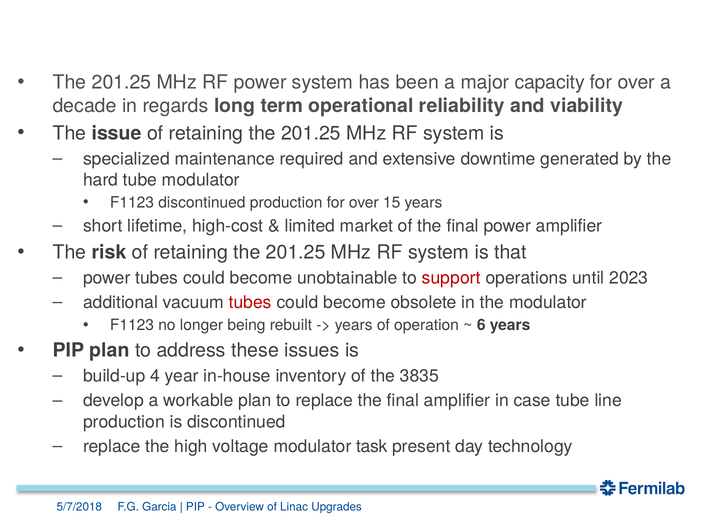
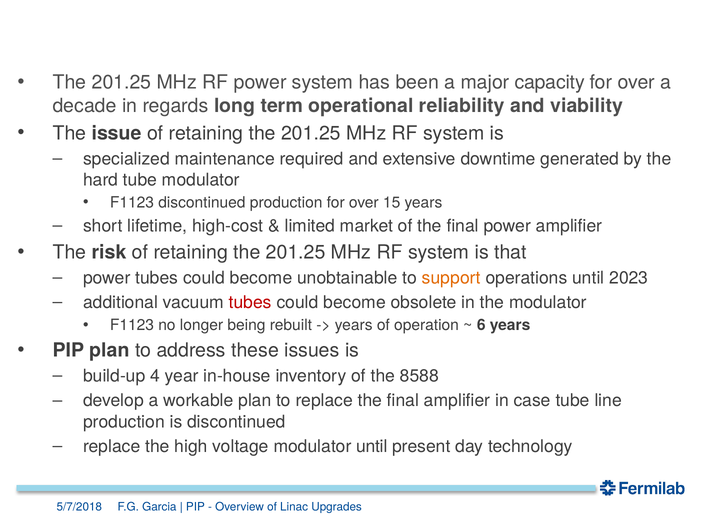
support colour: red -> orange (451, 278)
3835: 3835 -> 8588 (419, 376)
modulator task: task -> until (372, 447)
